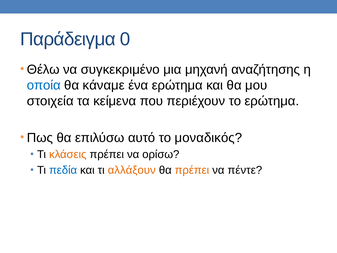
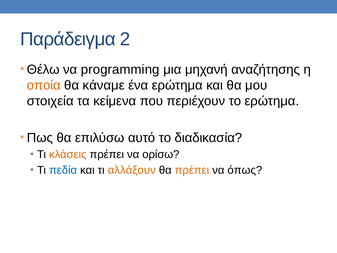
0: 0 -> 2 (125, 39)
συγκεκριμένο: συγκεκριμένο -> programming (120, 69)
οποία colour: blue -> orange (44, 85)
μοναδικός: μοναδικός -> διαδικασία (208, 138)
πέντε: πέντε -> όπως (245, 170)
